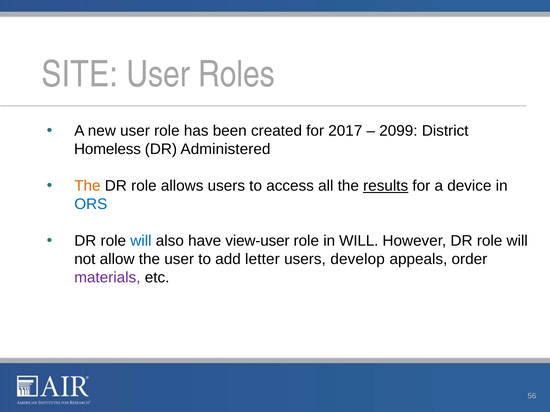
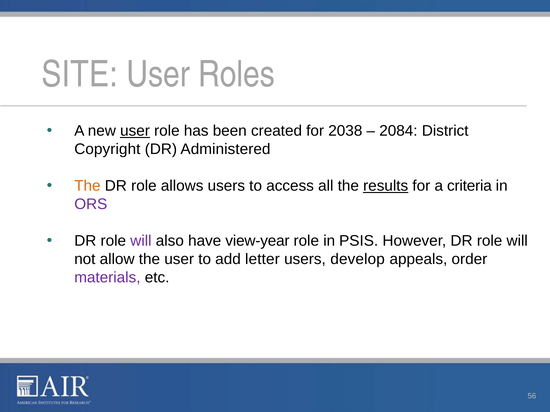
user underline: none -> present (135, 131)
2017: 2017 -> 2038 (345, 131)
2099: 2099 -> 2084 (398, 131)
Homeless: Homeless -> Copyright (107, 149)
device: device -> criteria (469, 186)
ORS colour: blue -> purple (91, 204)
will colour: blue -> purple (141, 241)
view-user: view-user -> view-year (257, 241)
in WILL: WILL -> PSIS (359, 241)
